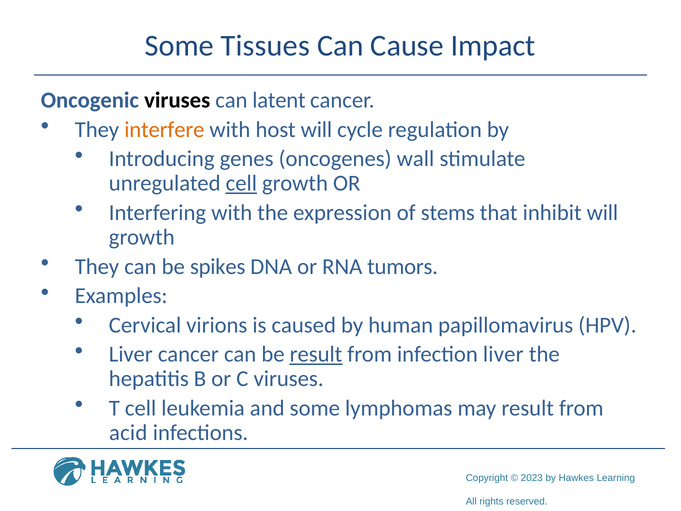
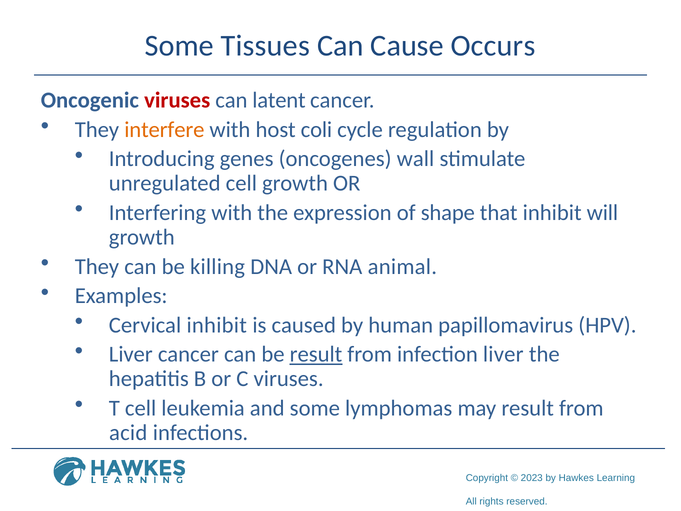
Impact: Impact -> Occurs (493, 46)
viruses colour: black -> red (177, 100)
host will: will -> coli (316, 130)
cell underline: present -> none (241, 183)
stems: stems -> shape (448, 213)
spikes: spikes -> killing (217, 266)
tumors: tumors -> animal (402, 266)
Cervical virions: virions -> inhibit (217, 325)
